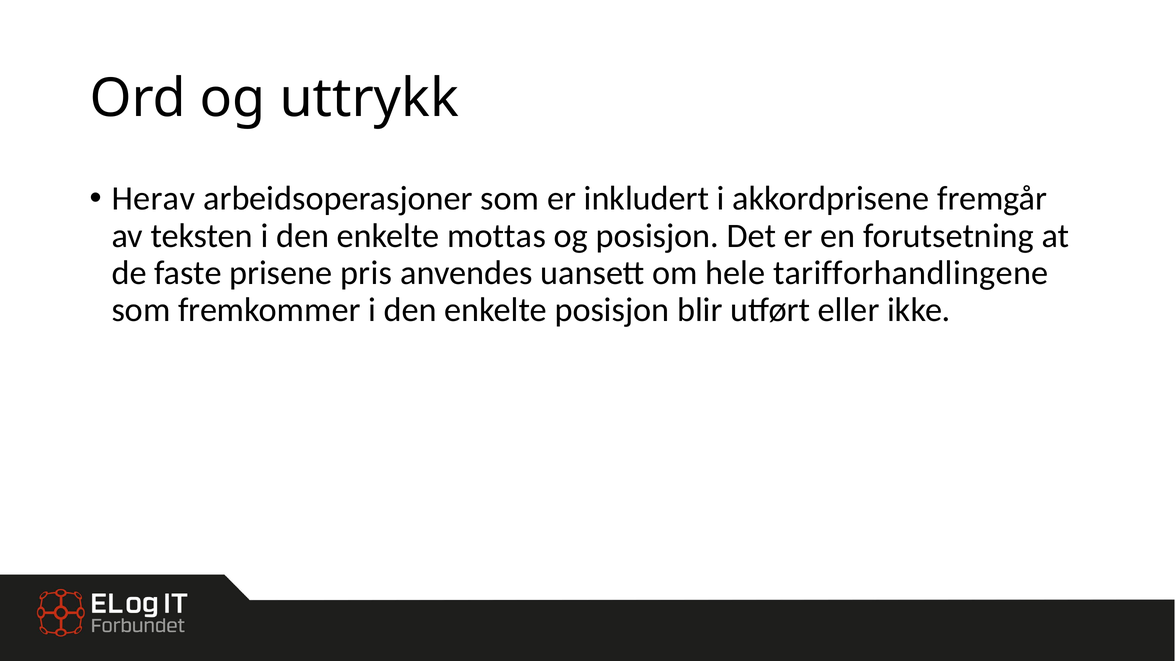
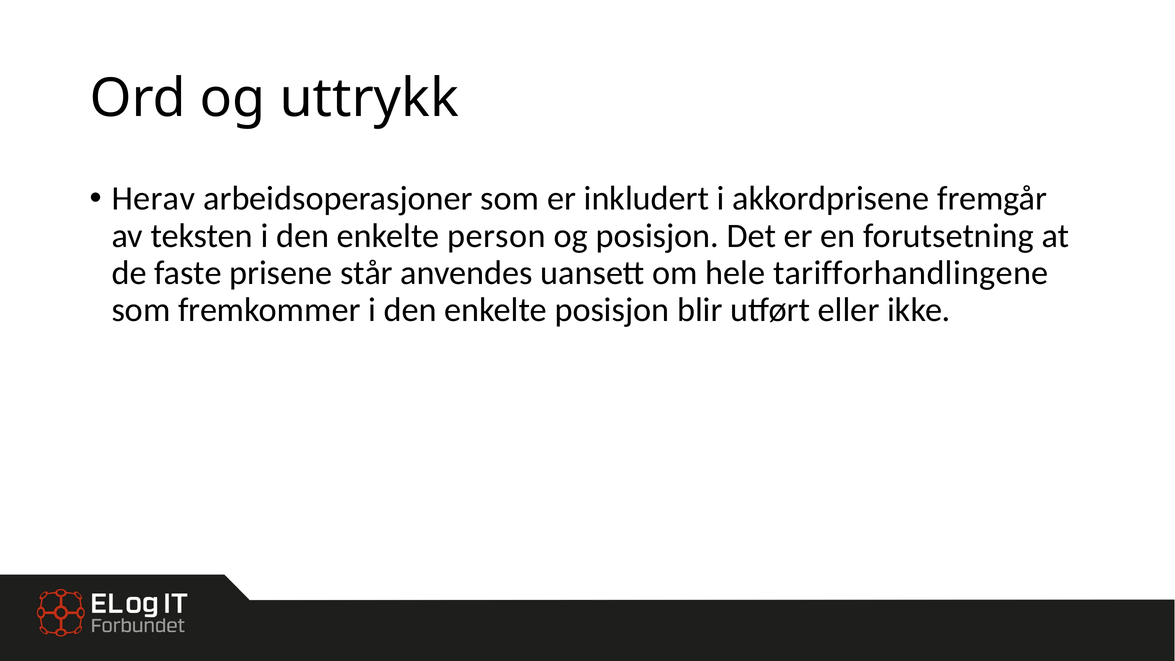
mottas: mottas -> person (496, 236)
pris: pris -> står (366, 273)
